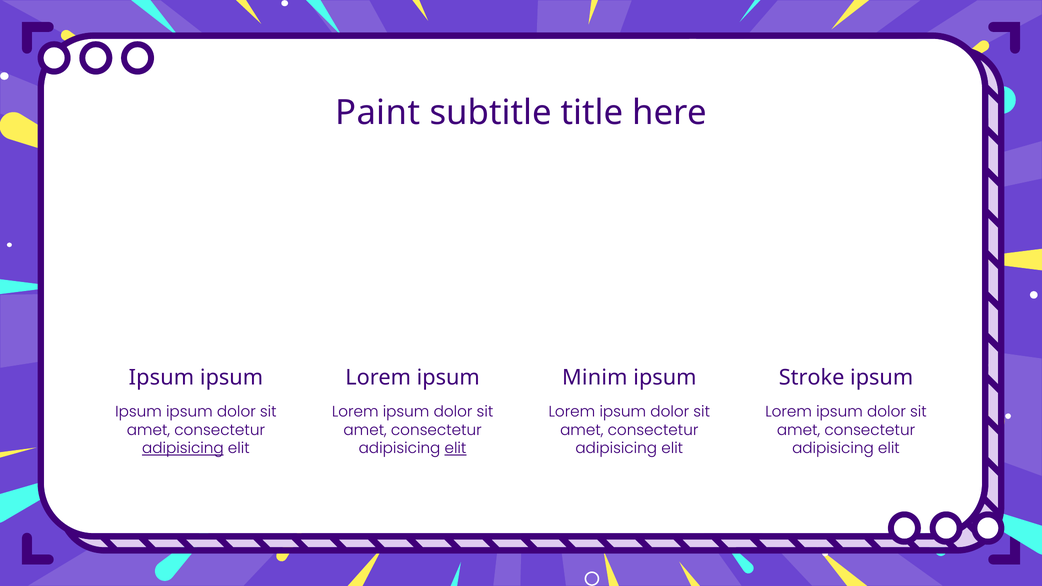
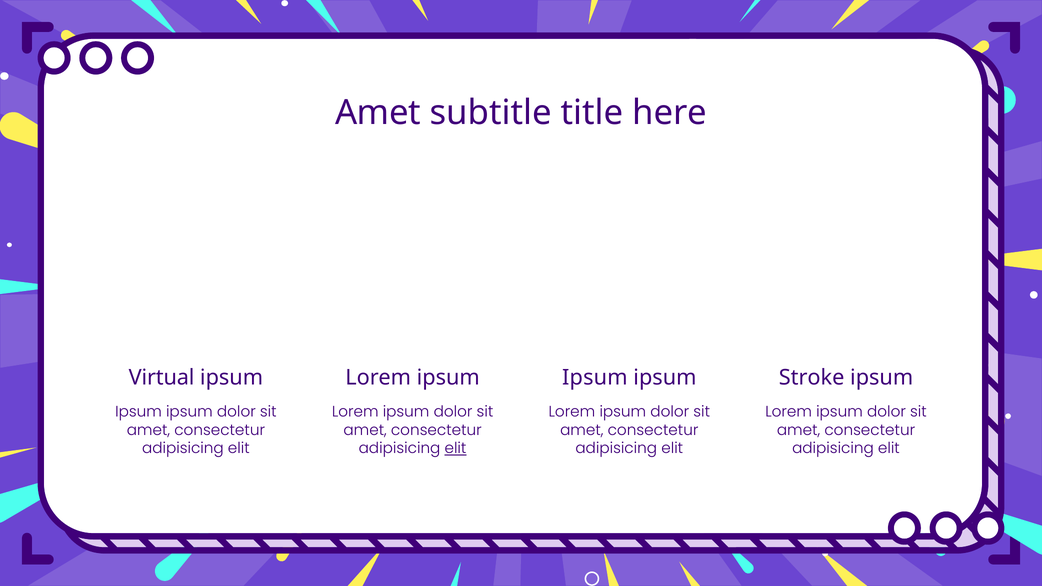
Paint: Paint -> Amet (378, 113)
Ipsum: Ipsum -> Virtual (162, 378)
Minim: Minim -> Ipsum (595, 378)
adipisicing underline: present -> none (183, 448)
